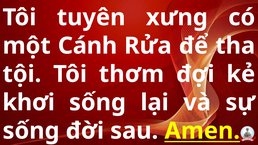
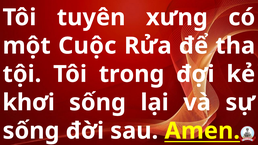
Cánh: Cánh -> Cuộc (87, 46)
thơm: thơm -> trong (132, 74)
